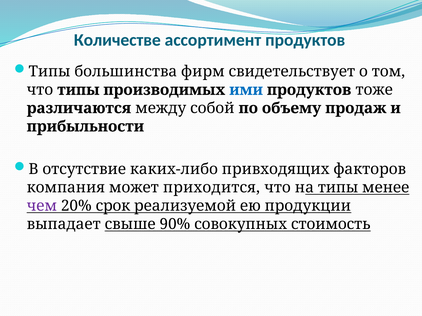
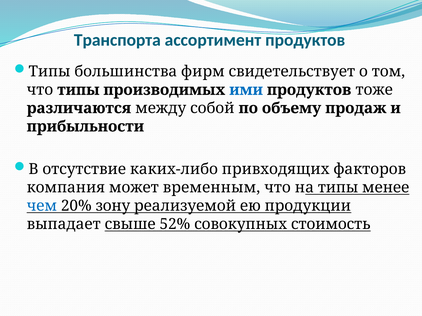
Количестве: Количестве -> Транспорта (117, 40)
приходится: приходится -> временным (211, 188)
чем colour: purple -> blue (42, 206)
срок: срок -> зону (113, 206)
90%: 90% -> 52% (175, 224)
